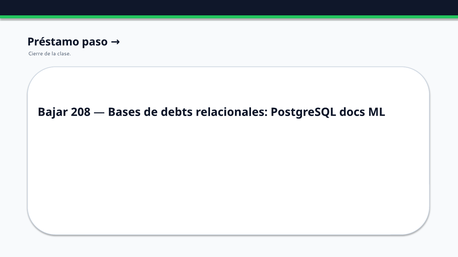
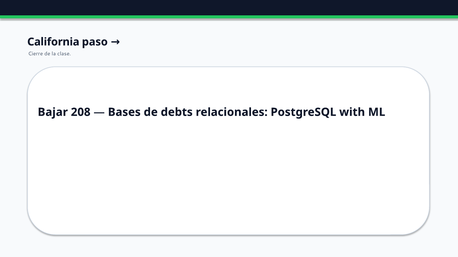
Préstamo: Préstamo -> California (53, 42)
docs: docs -> with (352, 112)
